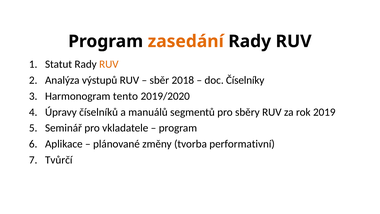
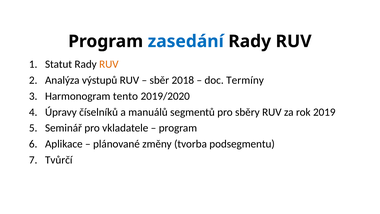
zasedání colour: orange -> blue (186, 41)
Číselníky: Číselníky -> Termíny (245, 80)
performativní: performativní -> podsegmentu (242, 144)
